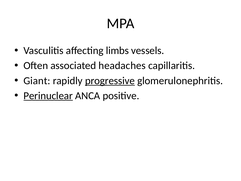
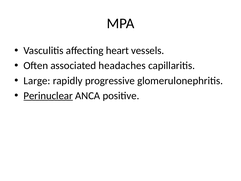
limbs: limbs -> heart (117, 51)
Giant: Giant -> Large (37, 81)
progressive underline: present -> none (110, 81)
